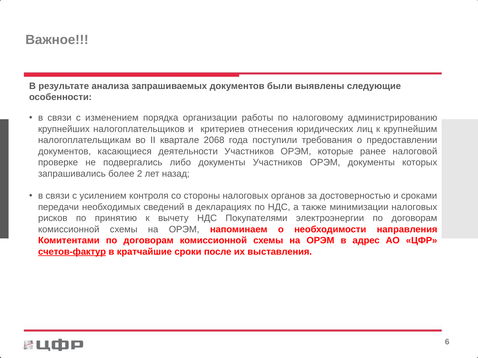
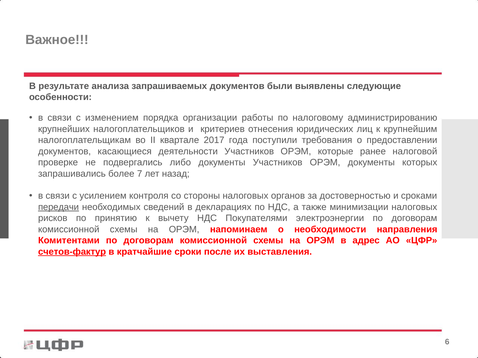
2068: 2068 -> 2017 (214, 140)
2: 2 -> 7 (140, 174)
передачи underline: none -> present (58, 207)
